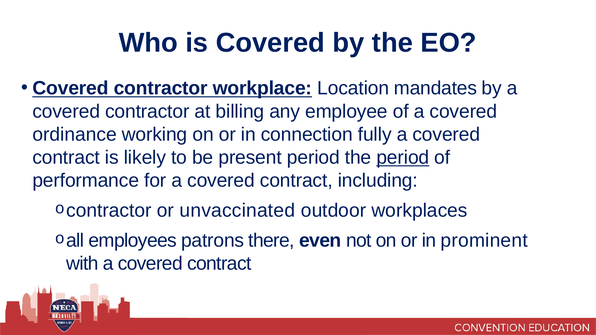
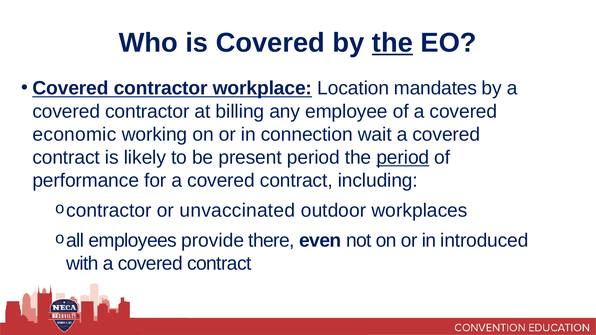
the underline: none -> present (392, 43)
ordinance: ordinance -> economic (75, 135)
fully: fully -> wait (375, 135)
patrons: patrons -> provide (213, 241)
prominent: prominent -> introduced (484, 241)
